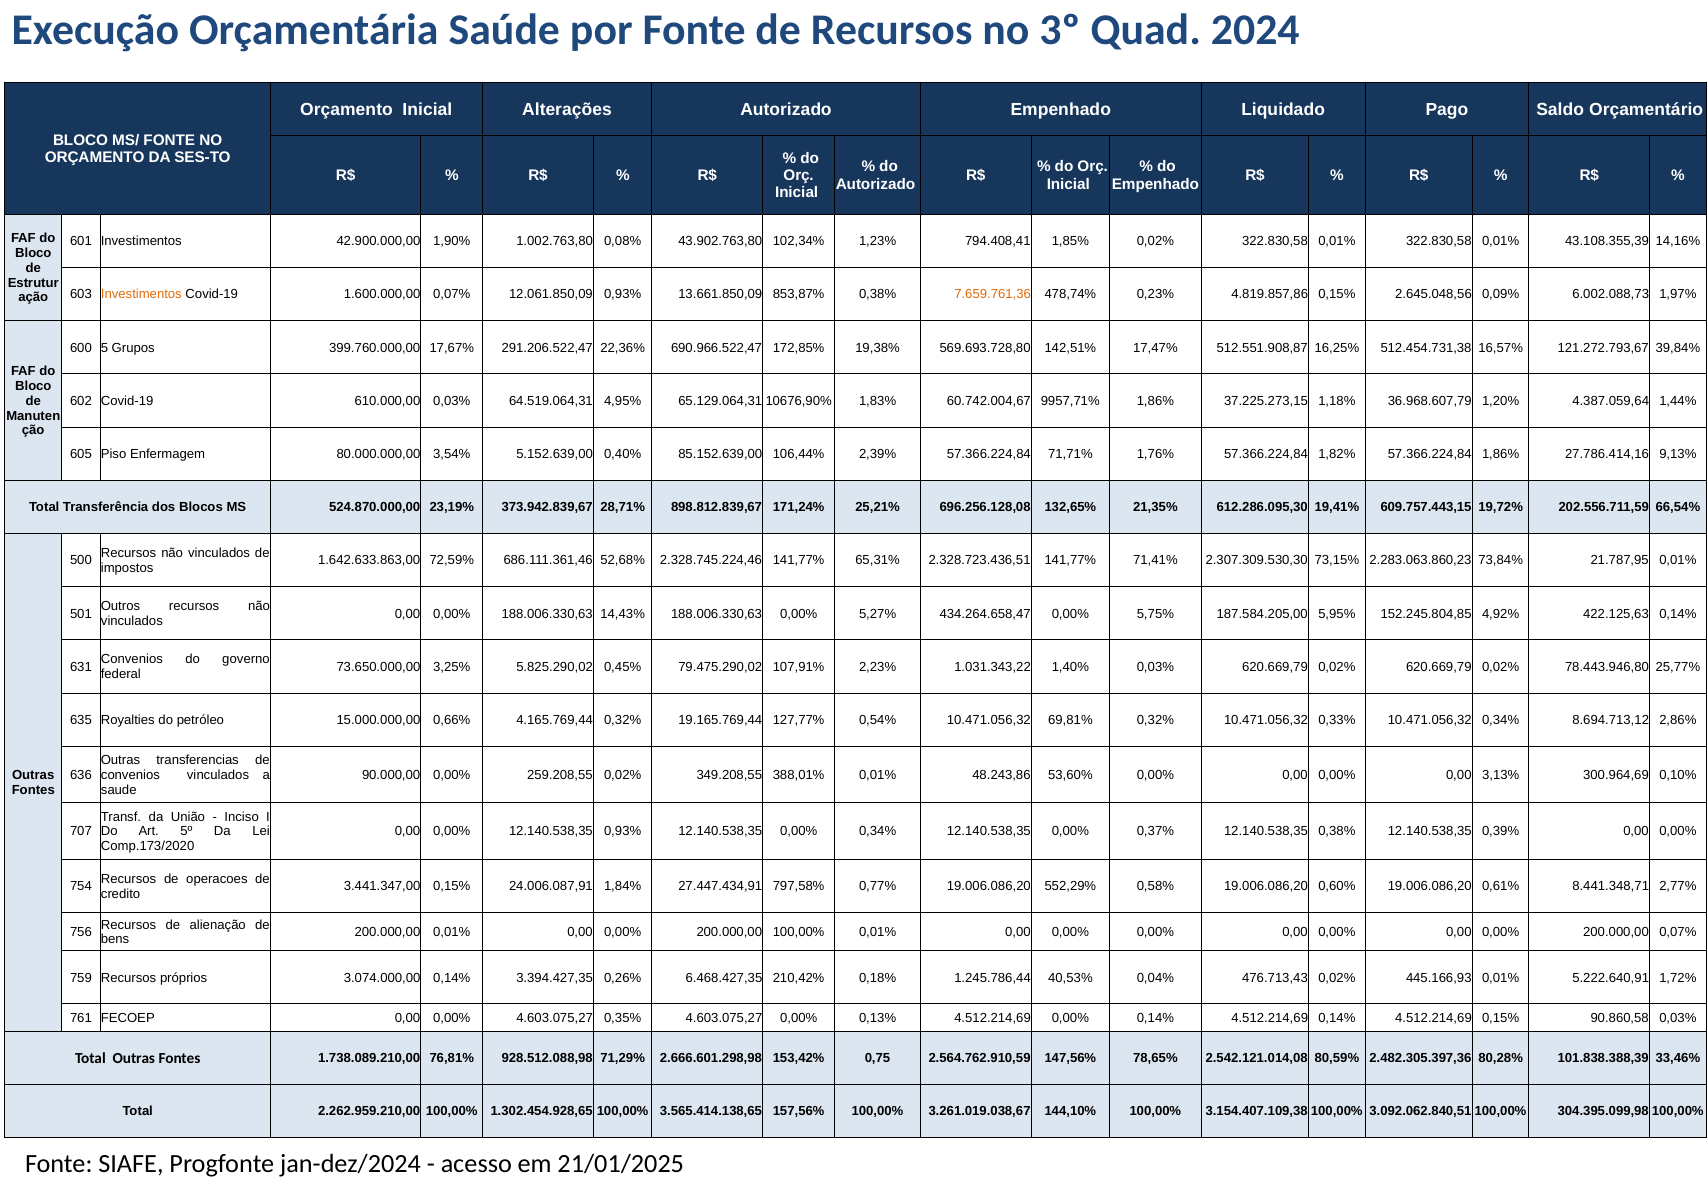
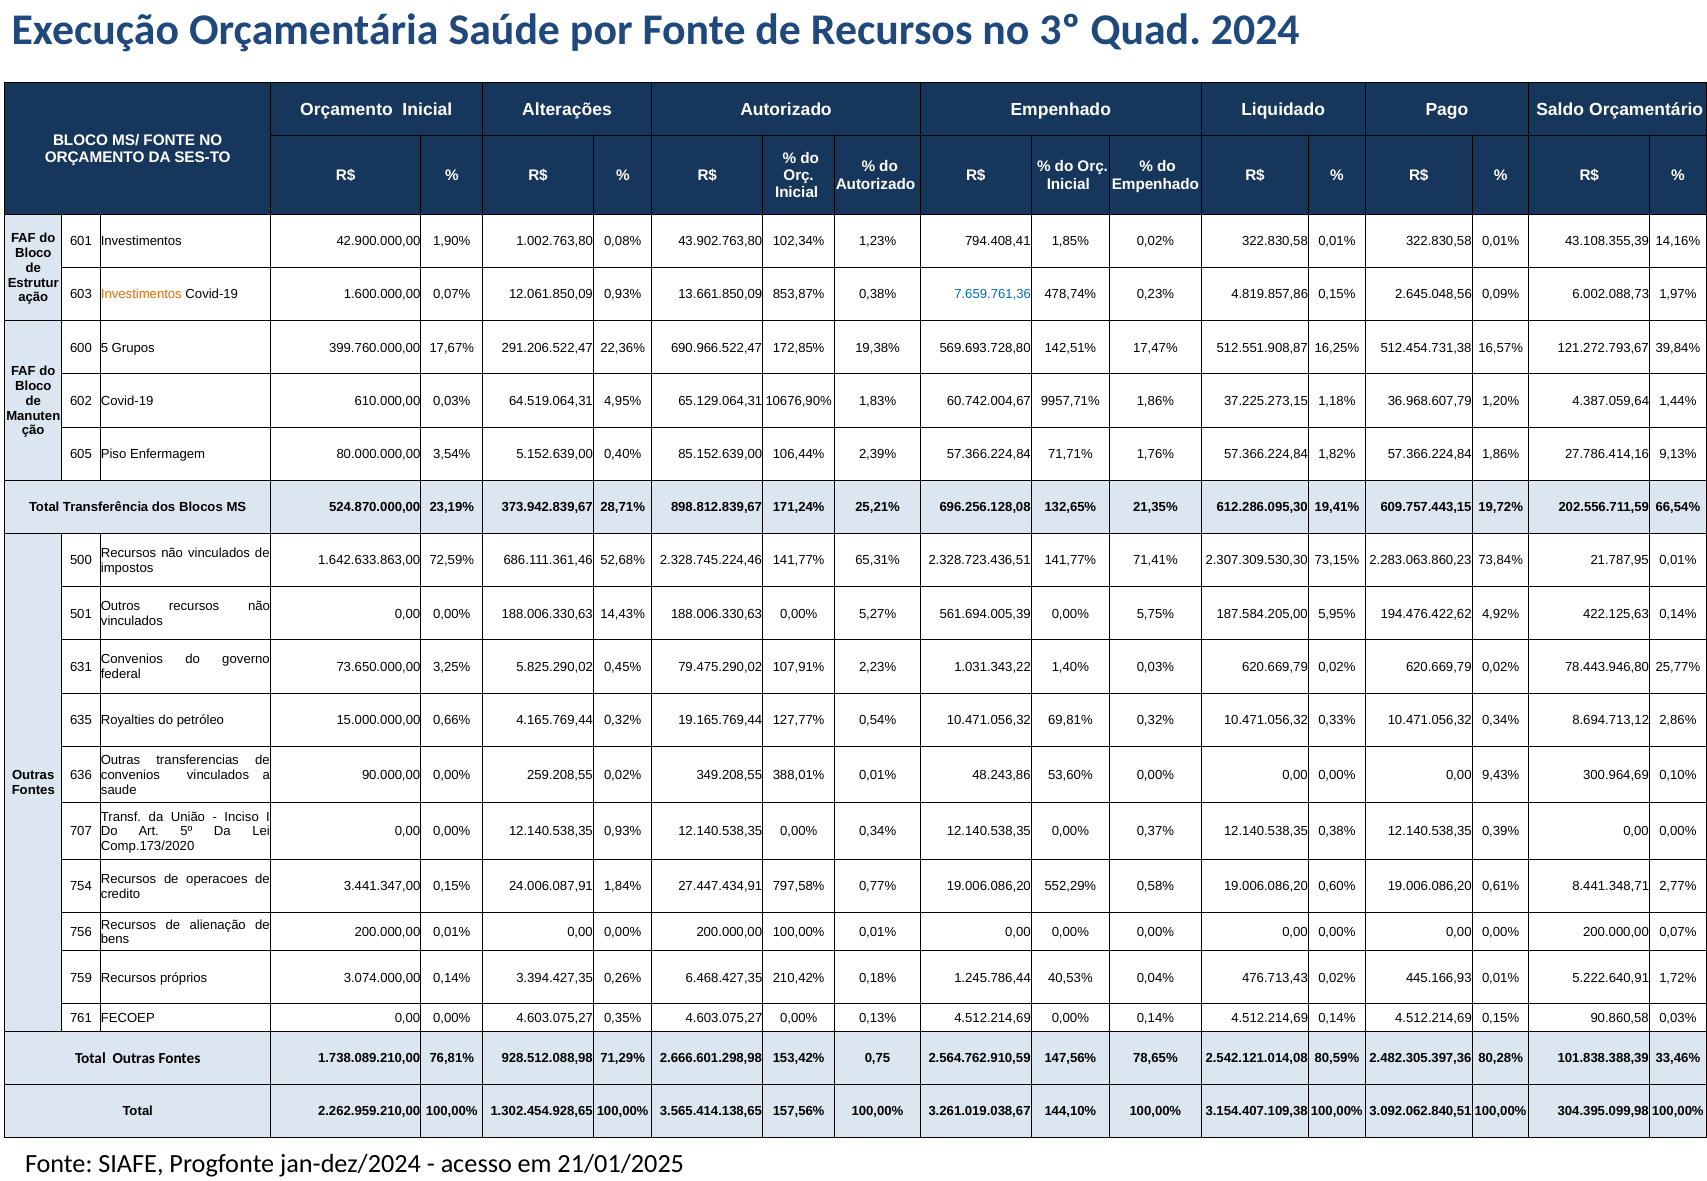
7.659.761,36 colour: orange -> blue (993, 295)
434.264.658,47: 434.264.658,47 -> 561.694.005,39 (985, 614)
152.245.804,85: 152.245.804,85 -> 194.476.422,62 (1426, 614)
3,13%: 3,13% -> 9,43% (1501, 775)
